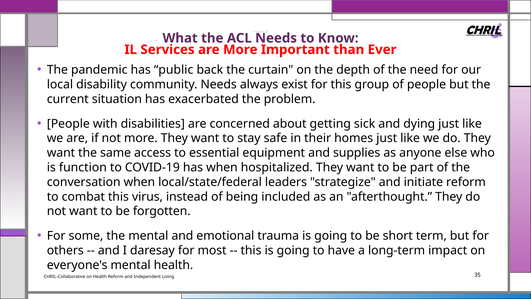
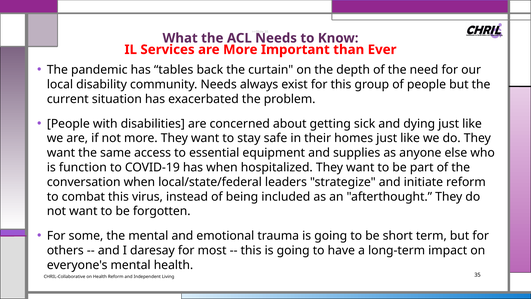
public: public -> tables (174, 70)
